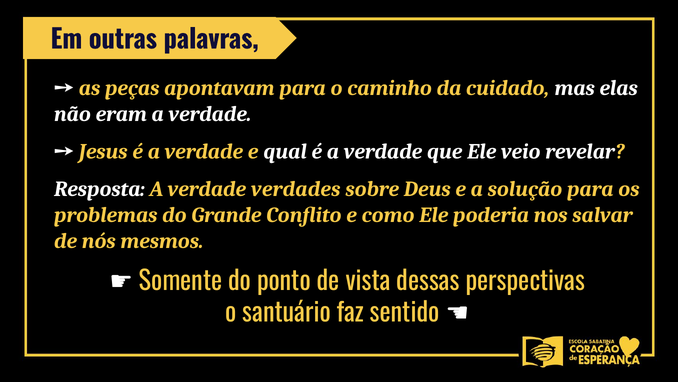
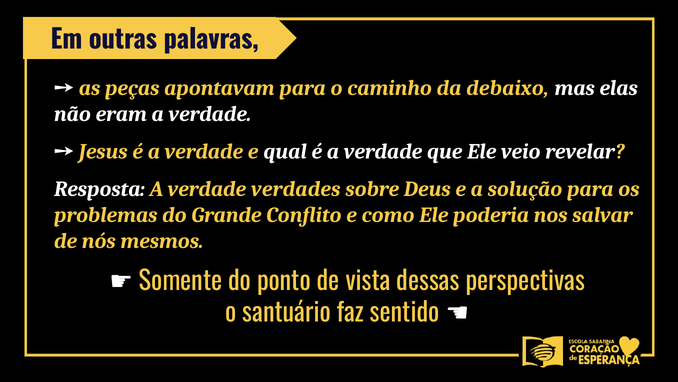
cuidado: cuidado -> debaixo (508, 88)
